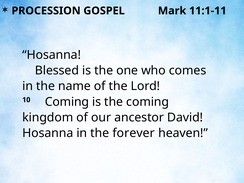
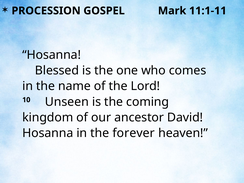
10 Coming: Coming -> Unseen (67, 102)
